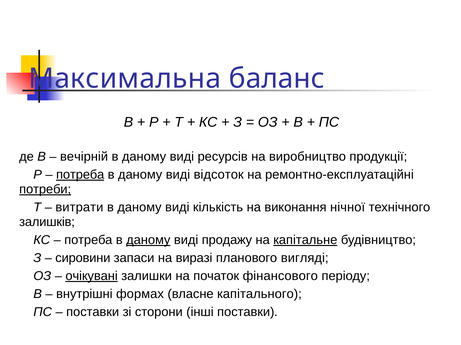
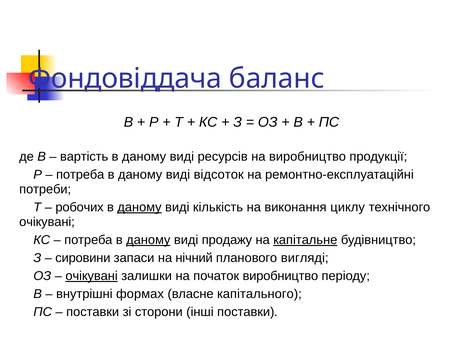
Максимальна: Максимальна -> Фондовіддача (125, 79)
вечірній: вечірній -> вартість (84, 157)
потреба underline: present -> none (80, 175)
потреби underline: present -> none (45, 190)
витрати: витрати -> робочих (80, 208)
даному underline: none -> present (139, 208)
нічної: нічної -> циклу (348, 208)
залишків: залишків -> очікувані (47, 223)
виразі: виразі -> нічний (194, 259)
початок фінансового: фінансового -> виробництво (280, 277)
